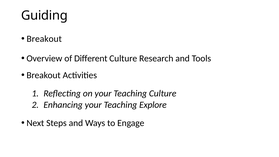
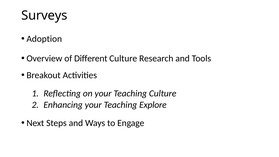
Guiding: Guiding -> Surveys (44, 16)
Breakout: Breakout -> Adoption (44, 39)
